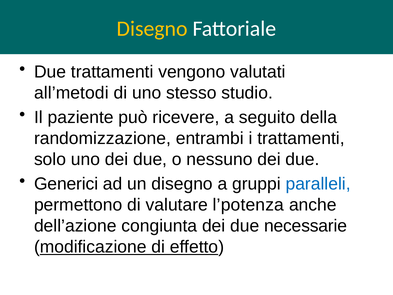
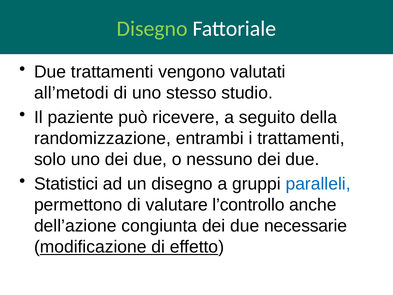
Disegno colour: yellow -> light green (152, 29)
Generici: Generici -> Statistici (66, 184)
l’potenza: l’potenza -> l’controllo (248, 205)
